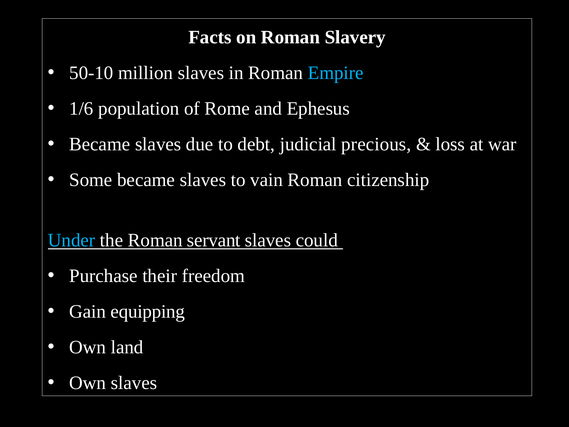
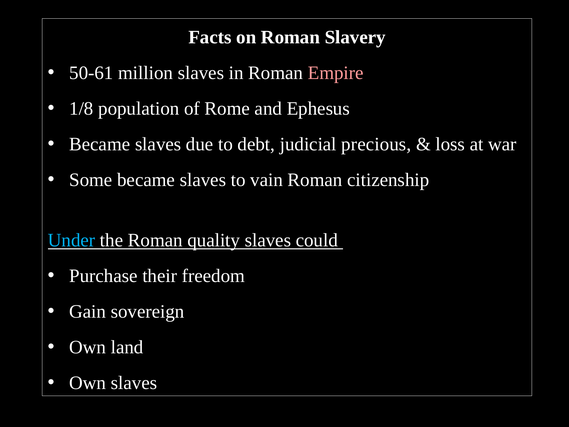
50-10: 50-10 -> 50-61 (91, 73)
Empire colour: light blue -> pink (336, 73)
1/6: 1/6 -> 1/8 (81, 109)
servant: servant -> quality (214, 240)
equipping: equipping -> sovereign (148, 312)
